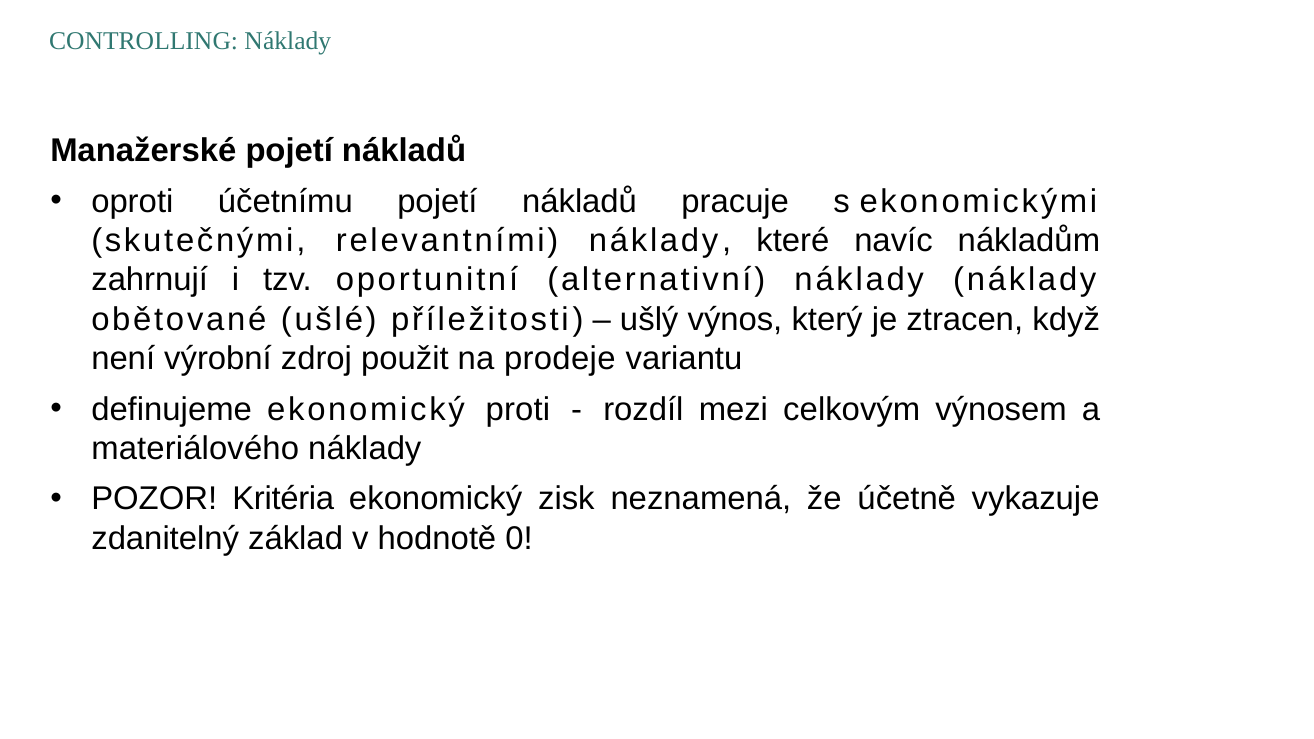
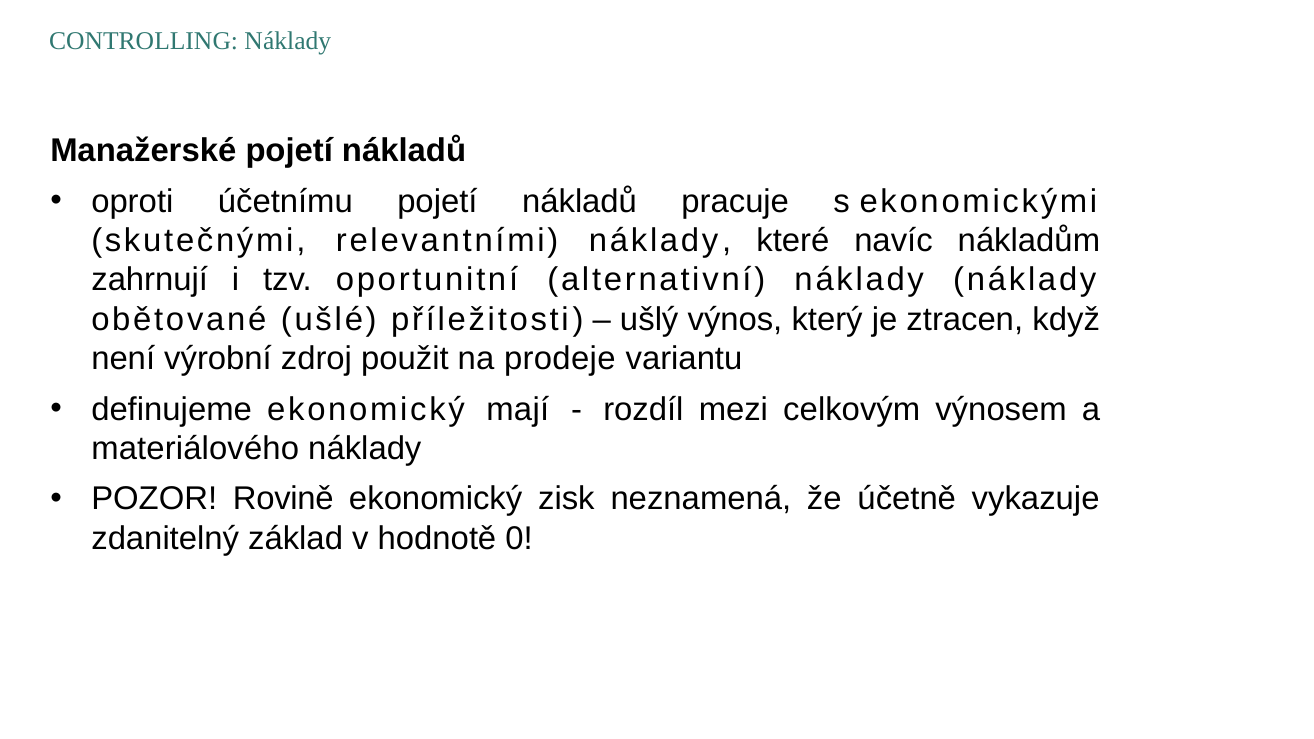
proti: proti -> mají (518, 409)
Kritéria: Kritéria -> Rovině (283, 499)
